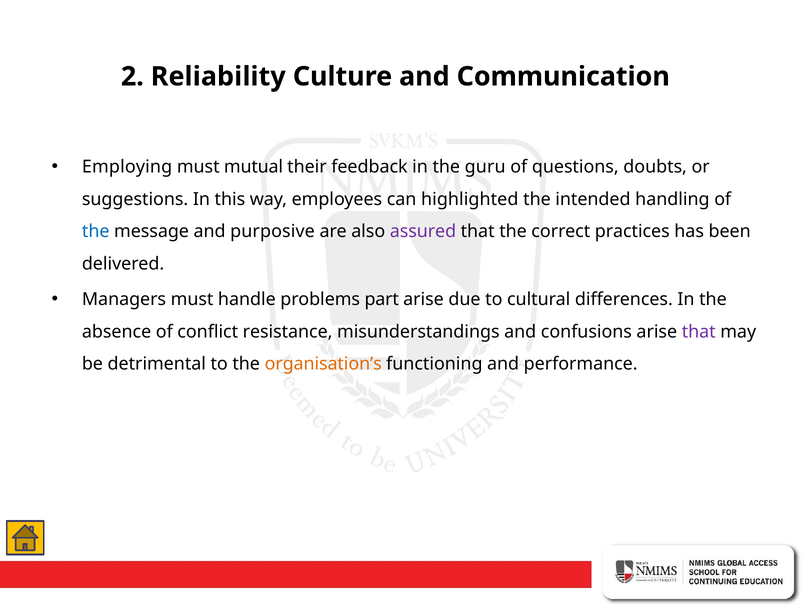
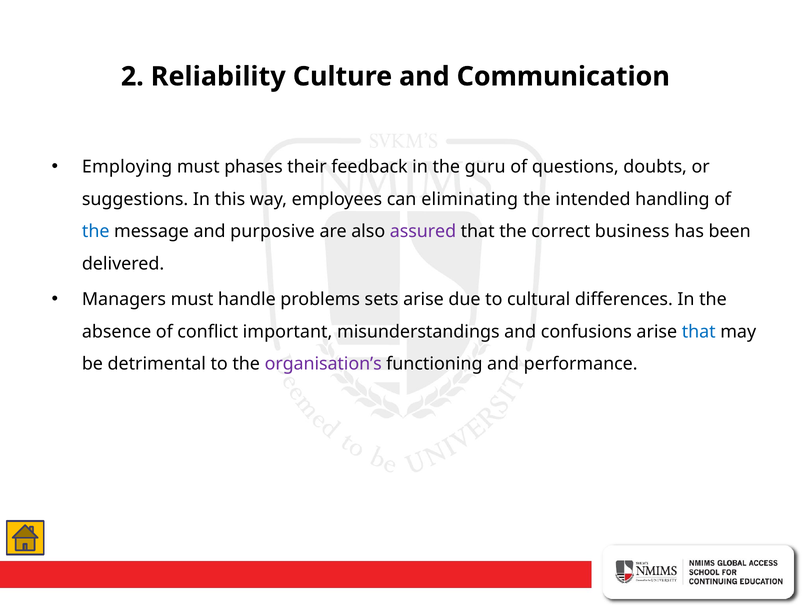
mutual: mutual -> phases (254, 167)
highlighted: highlighted -> eliminating (470, 199)
practices: practices -> business (632, 231)
part: part -> sets (382, 299)
resistance: resistance -> important (288, 331)
that colour: purple -> blue (699, 331)
organisation’s colour: orange -> purple (323, 364)
